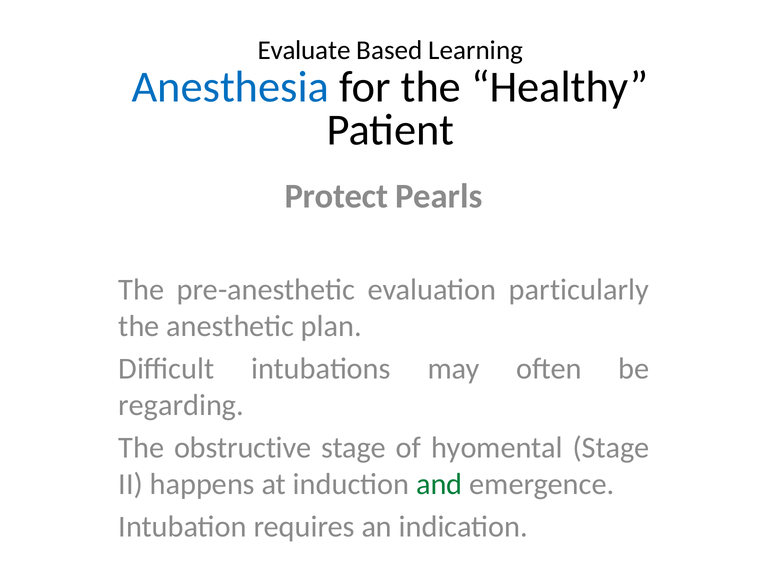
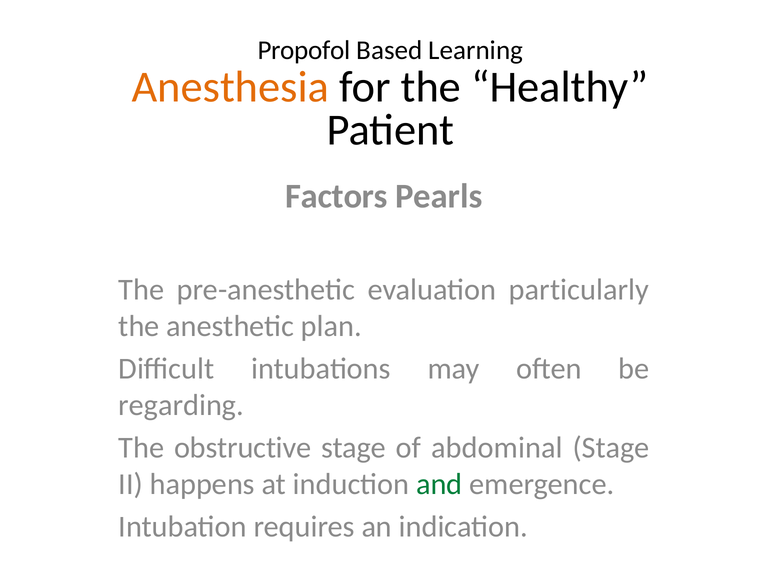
Evaluate: Evaluate -> Propofol (304, 50)
Anesthesia colour: blue -> orange (230, 87)
Protect: Protect -> Factors (336, 196)
hyomental: hyomental -> abdominal (497, 448)
